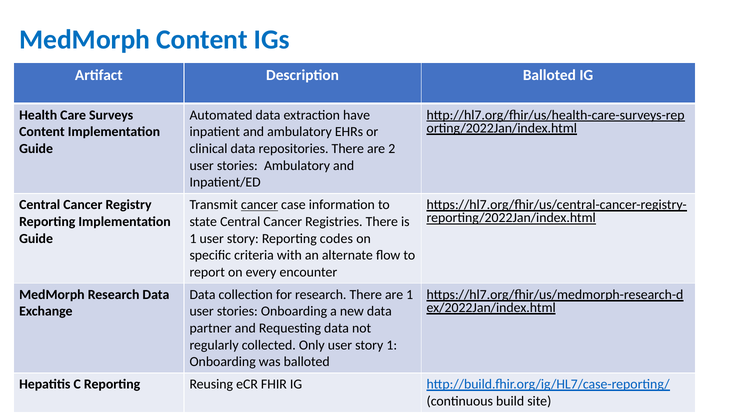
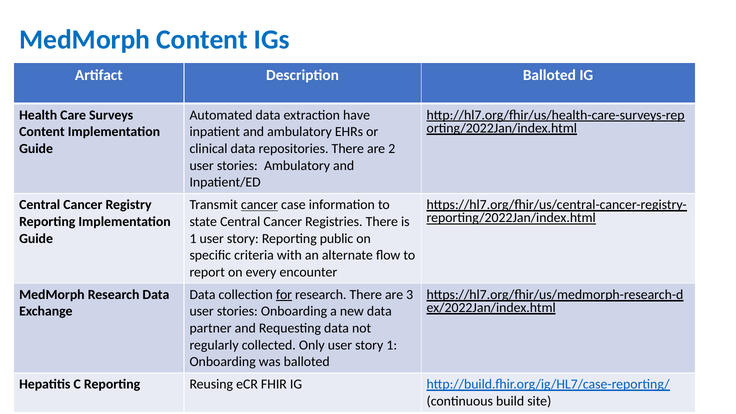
codes: codes -> public (337, 238)
for underline: none -> present (284, 295)
are 1: 1 -> 3 (410, 295)
